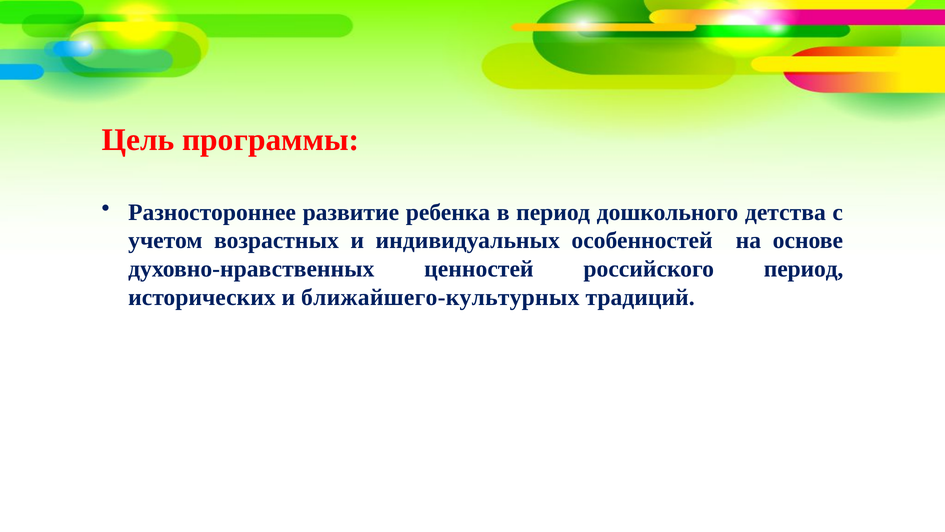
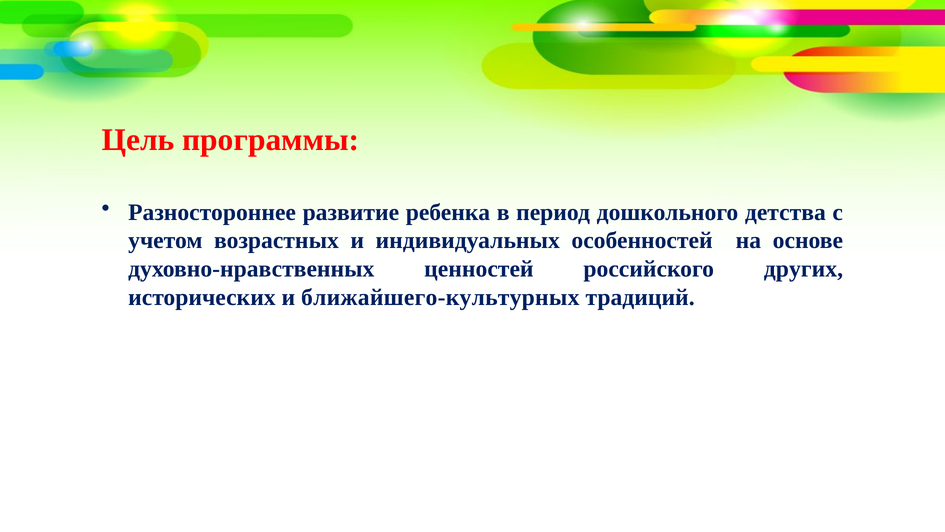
российского период: период -> других (804, 269)
